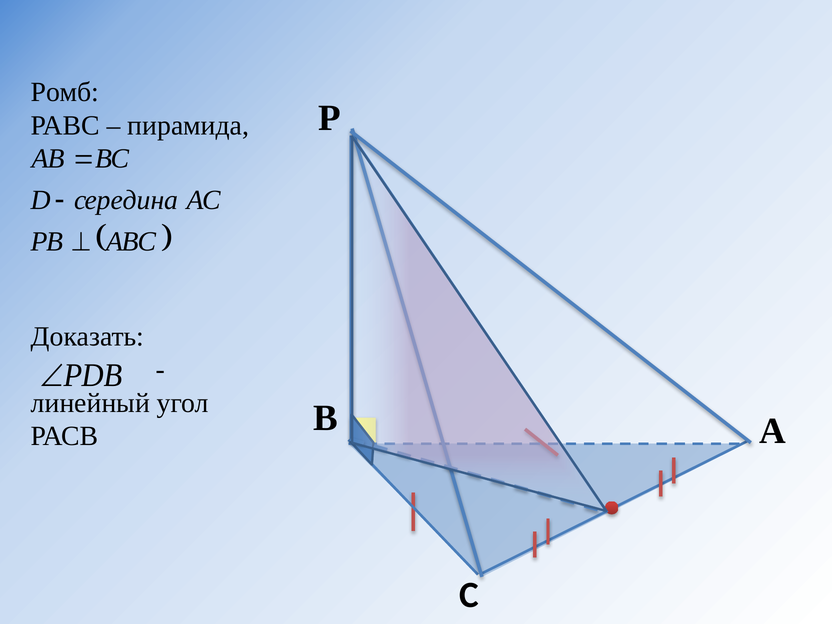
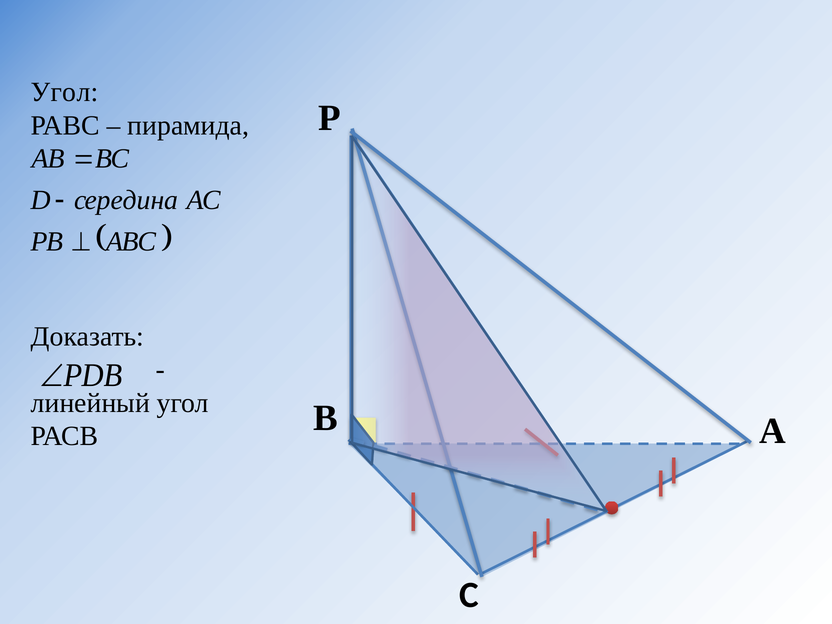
Ромб: Ромб -> Угол (65, 92)
